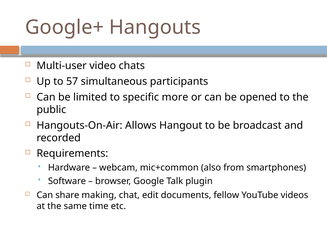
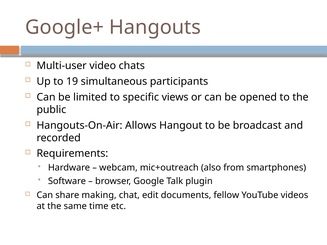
57: 57 -> 19 (72, 82)
more: more -> views (175, 97)
mic+common: mic+common -> mic+outreach (169, 168)
